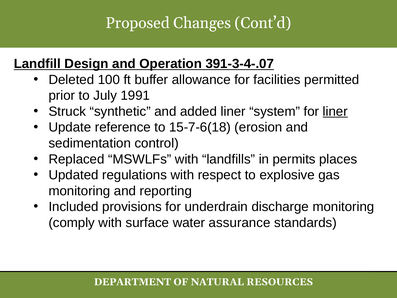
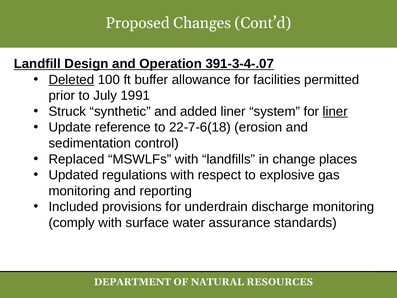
Deleted underline: none -> present (71, 80)
15-7-6(18: 15-7-6(18 -> 22-7-6(18 (200, 127)
permits: permits -> change (294, 159)
